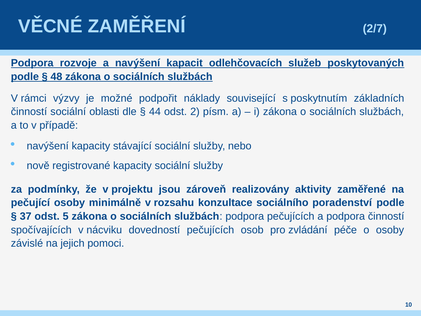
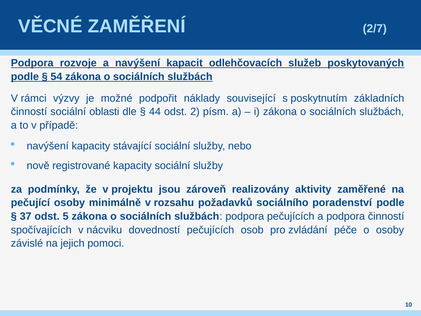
48: 48 -> 54 (56, 77)
konzultace: konzultace -> požadavků (225, 203)
